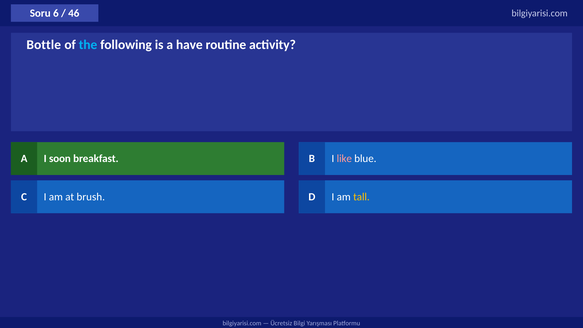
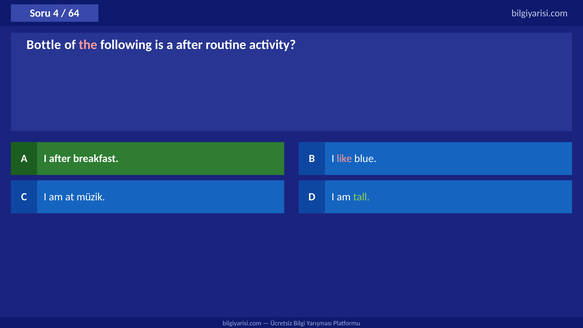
6: 6 -> 4 (56, 13)
46: 46 -> 64 (74, 13)
the colour: light blue -> pink (88, 45)
a have: have -> after (189, 45)
I soon: soon -> after (60, 159)
brush: brush -> müzik (91, 197)
tall colour: yellow -> light green (361, 197)
